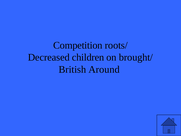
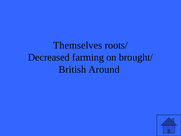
Competition: Competition -> Themselves (78, 45)
children: children -> farming (88, 57)
